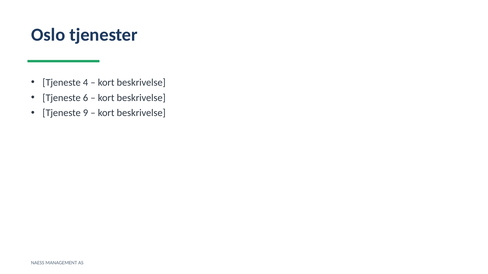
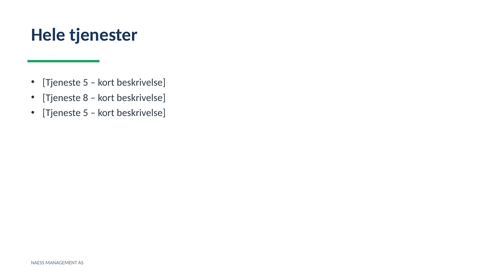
Oslo: Oslo -> Hele (48, 35)
4: 4 -> 5 (86, 83)
6: 6 -> 8 (86, 98)
9: 9 -> 5 (86, 113)
